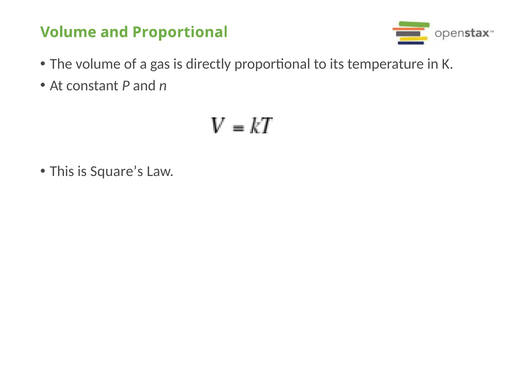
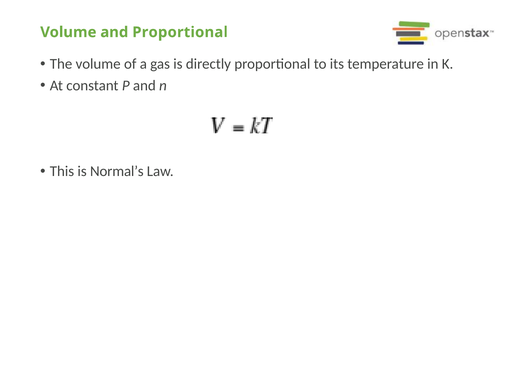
Square’s: Square’s -> Normal’s (117, 171)
